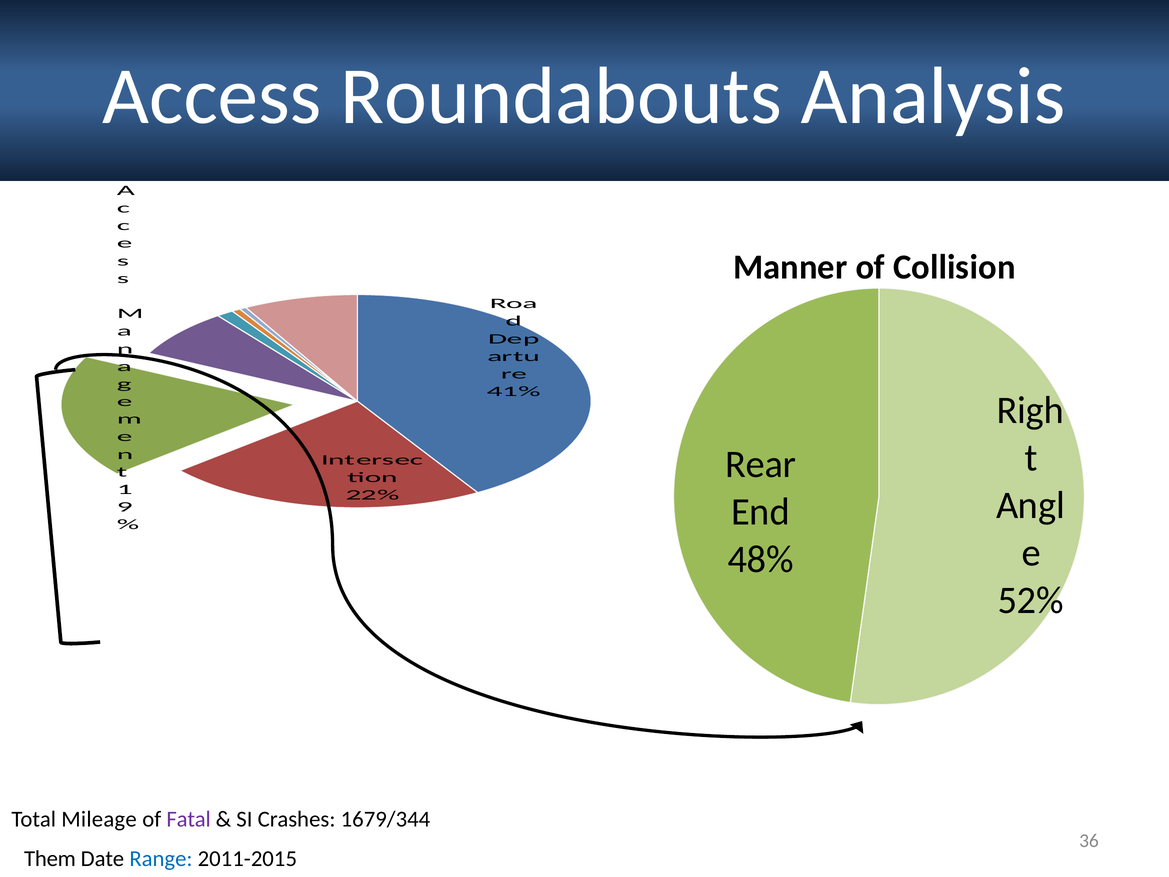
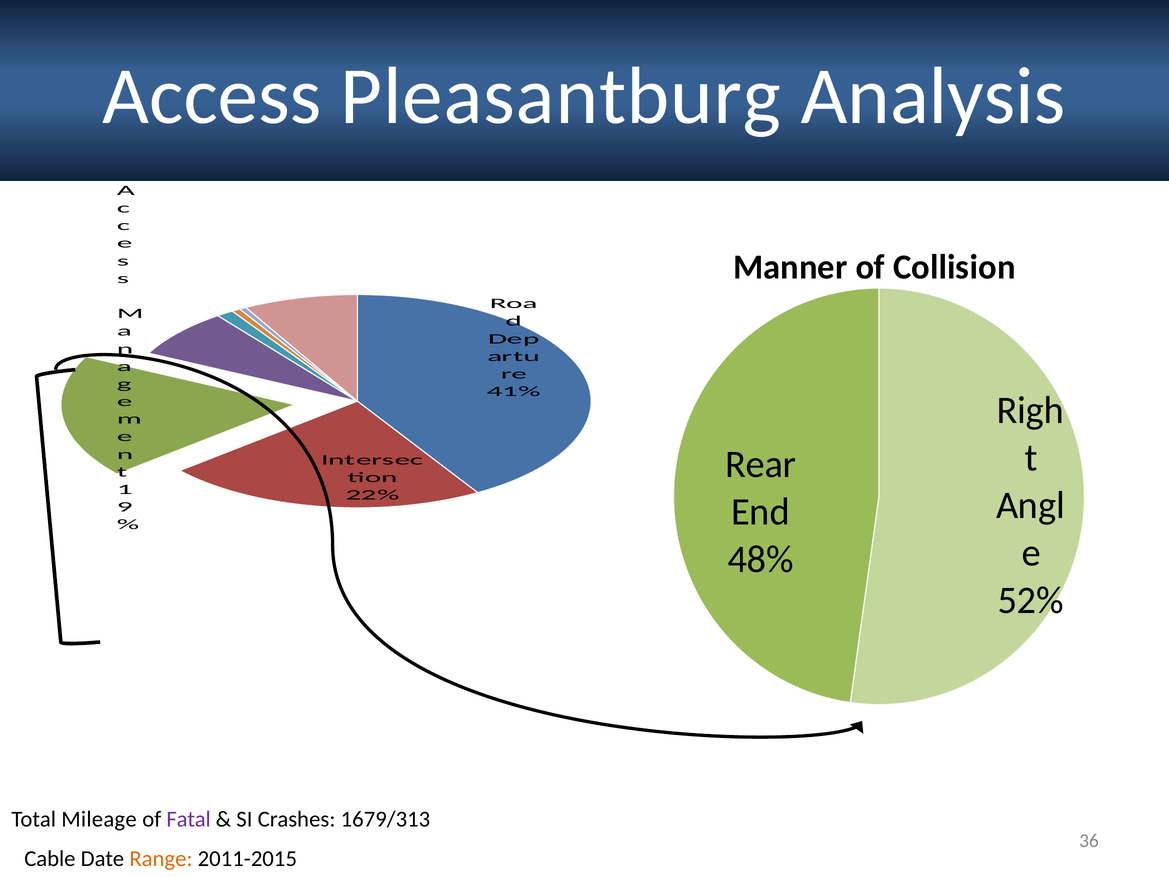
Roundabouts: Roundabouts -> Pleasantburg (561, 96)
1679/344: 1679/344 -> 1679/313 (385, 819)
Them: Them -> Cable (50, 858)
Range colour: blue -> orange (161, 858)
